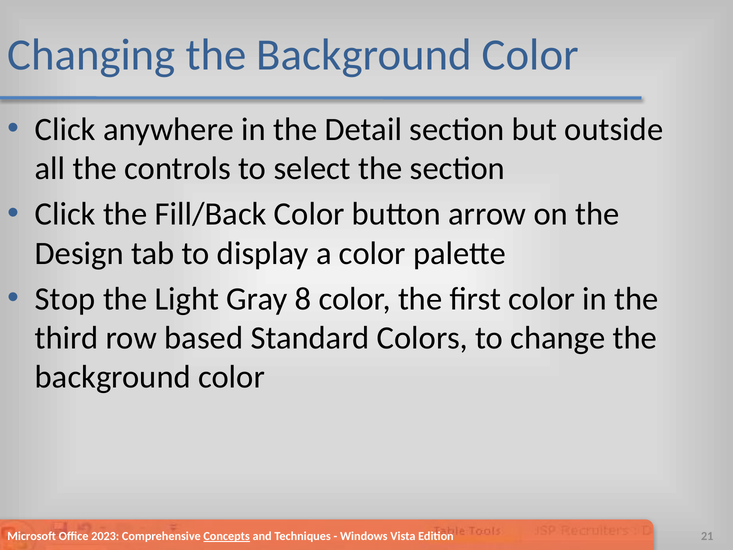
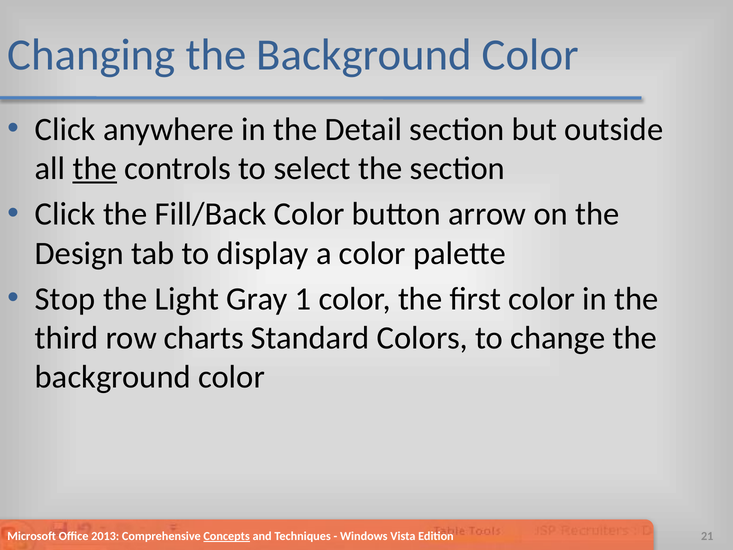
the underline: none -> present (95, 168)
8: 8 -> 1 (303, 299)
based: based -> charts (204, 338)
2023: 2023 -> 2013 (105, 536)
